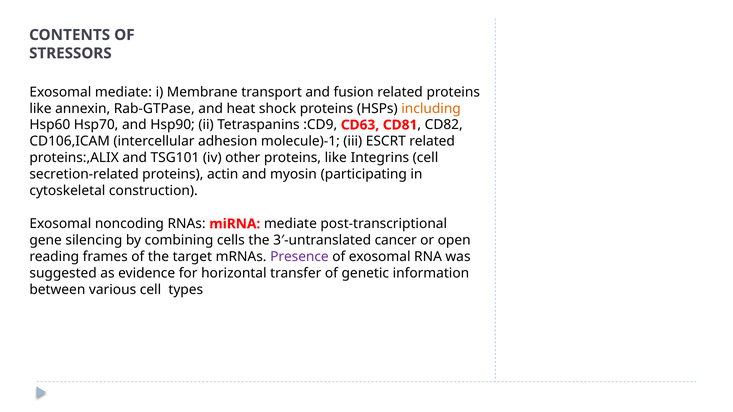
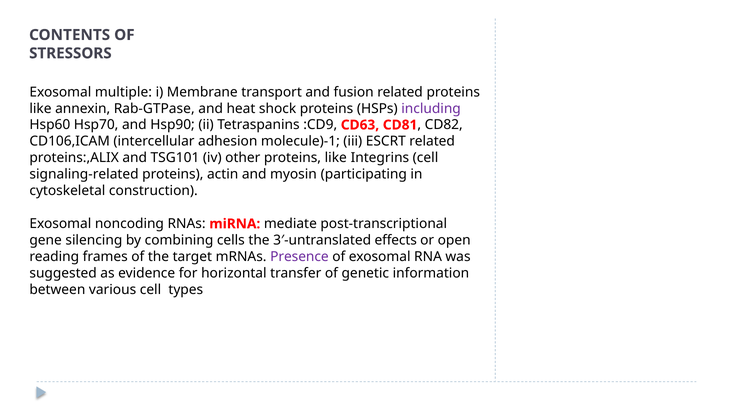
Exosomal mediate: mediate -> multiple (123, 92)
including colour: orange -> purple (431, 109)
secretion-related: secretion-related -> signaling-related (84, 175)
cancer: cancer -> effects (396, 240)
